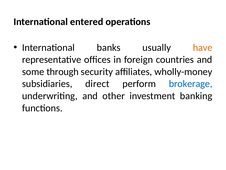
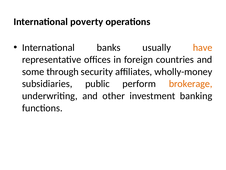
entered: entered -> poverty (87, 22)
direct: direct -> public (97, 84)
brokerage colour: blue -> orange (191, 84)
